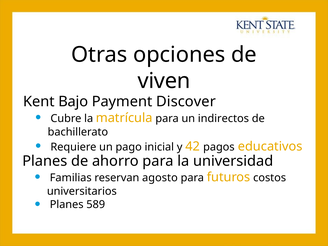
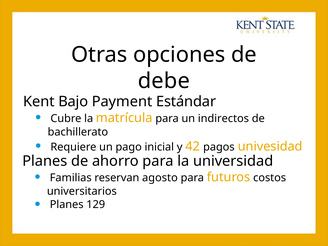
viven: viven -> debe (164, 81)
Discover: Discover -> Estándar (186, 102)
educativos: educativos -> univesidad (270, 146)
589: 589 -> 129 (96, 204)
